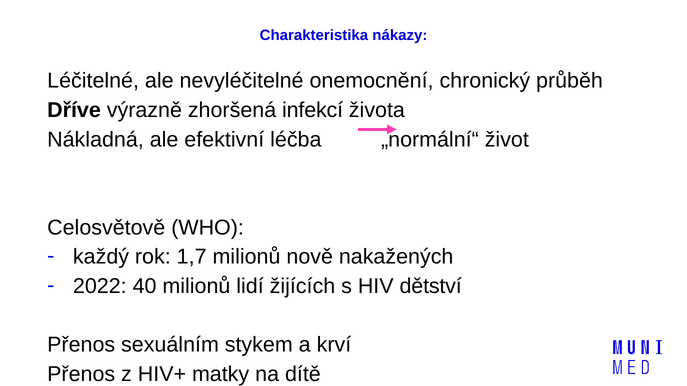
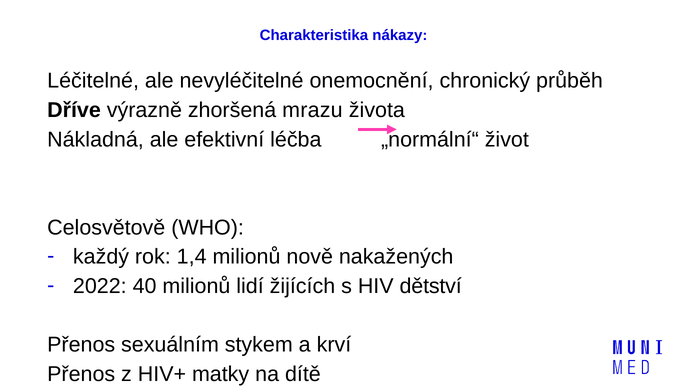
infekcí: infekcí -> mrazu (312, 110)
1,7: 1,7 -> 1,4 (192, 257)
